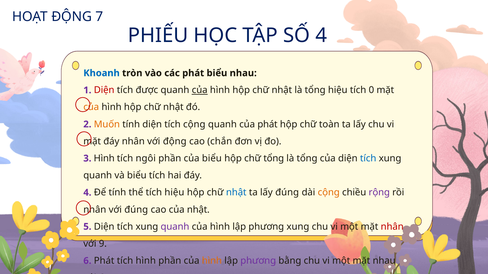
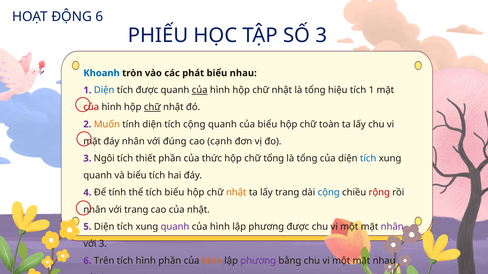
ĐỘNG 7: 7 -> 6 (99, 17)
SỐ 4: 4 -> 3 (321, 35)
Diện colour: red -> blue (104, 90)
tích 0: 0 -> 1 (371, 90)
của colour: orange -> red (91, 107)
chữ underline: none -> present (152, 107)
của phát: phát -> biểu (267, 124)
với động: động -> đúng (175, 142)
cao chắn: chắn -> cạnh (220, 142)
3 Hình: Hình -> Ngôi (104, 159)
ngôi: ngôi -> thiết (146, 159)
của biểu: biểu -> thức (212, 159)
tích hiệu: hiệu -> biểu (174, 193)
nhật colour: blue -> orange (236, 193)
lấy đúng: đúng -> trang (287, 193)
cộng colour: orange -> blue (329, 193)
rộng colour: purple -> red (379, 193)
với đúng: đúng -> trang (136, 210)
phương xung: xung -> được (298, 227)
nhân colour: red -> purple (392, 227)
với 9: 9 -> 3 (103, 244)
6 Phát: Phát -> Trên (104, 261)
